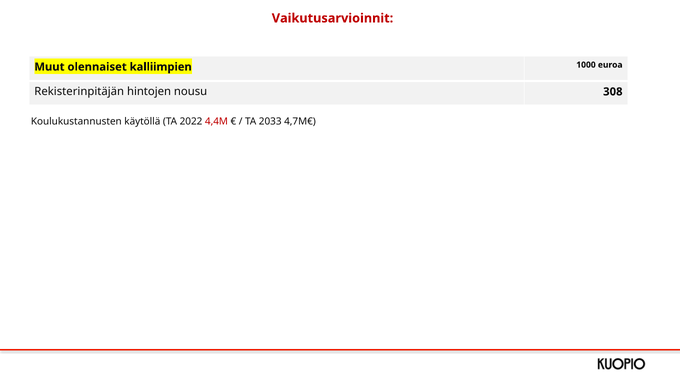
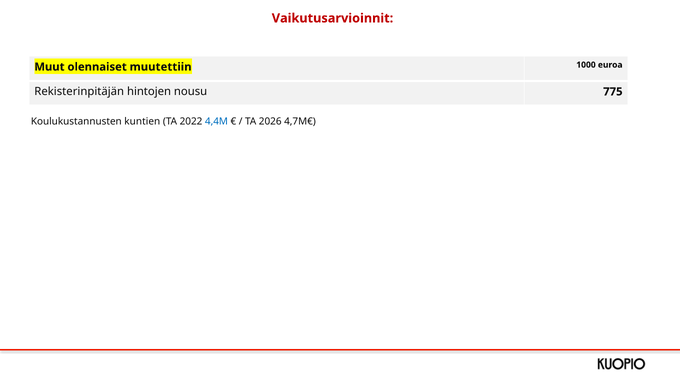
kalliimpien: kalliimpien -> muutettiin (161, 67)
308: 308 -> 775 (613, 92)
käytöllä: käytöllä -> kuntien (142, 121)
4,4M colour: red -> blue (216, 121)
2033: 2033 -> 2026 (270, 121)
